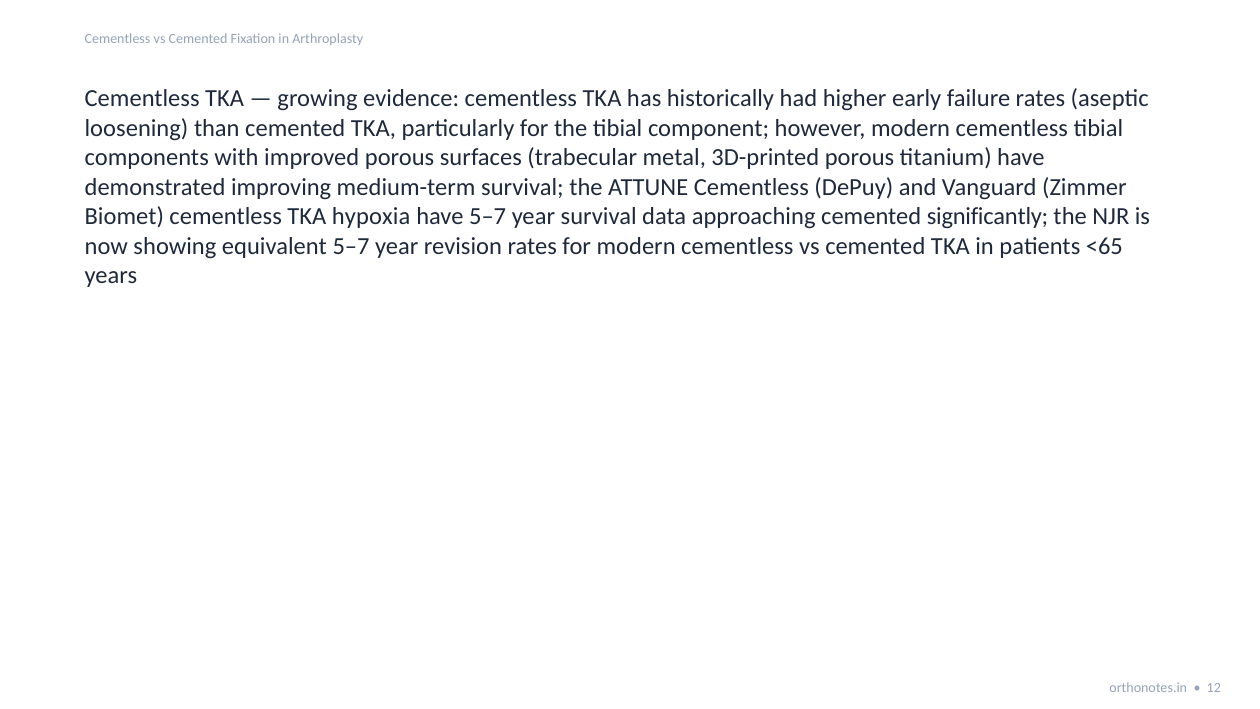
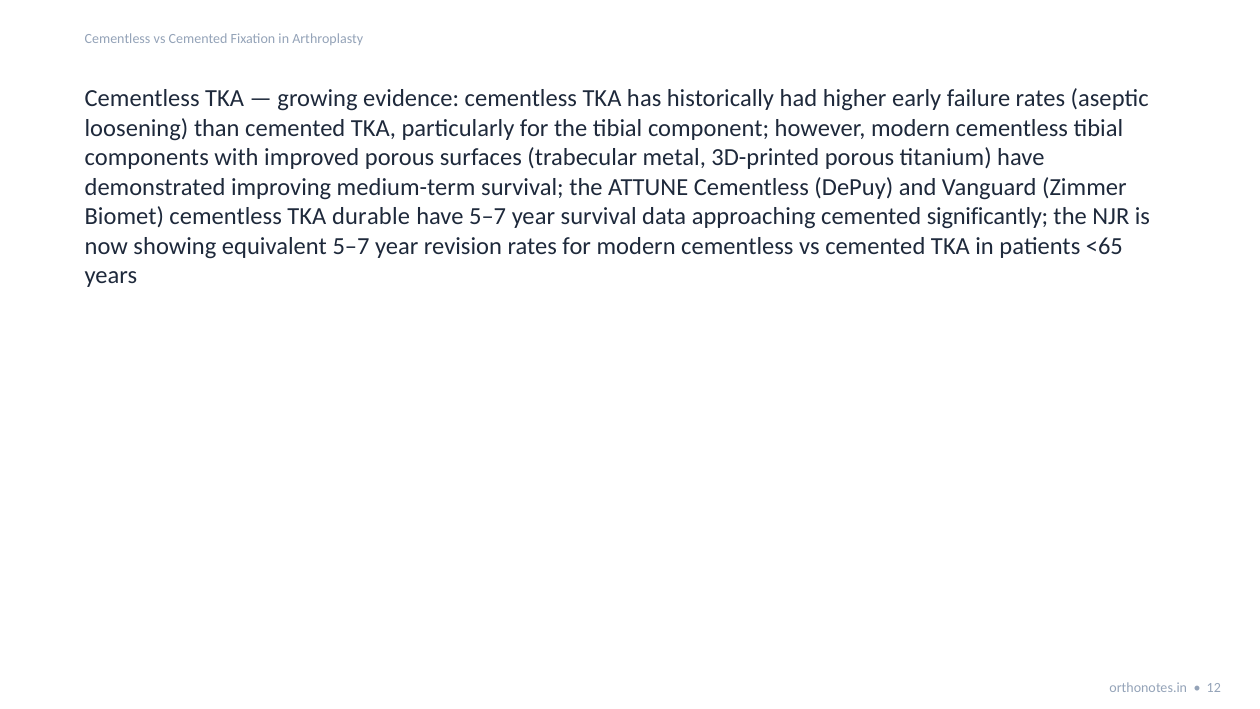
hypoxia: hypoxia -> durable (371, 217)
